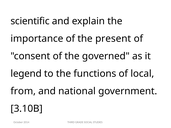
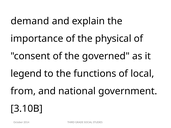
scientific: scientific -> demand (30, 21)
present: present -> physical (113, 39)
